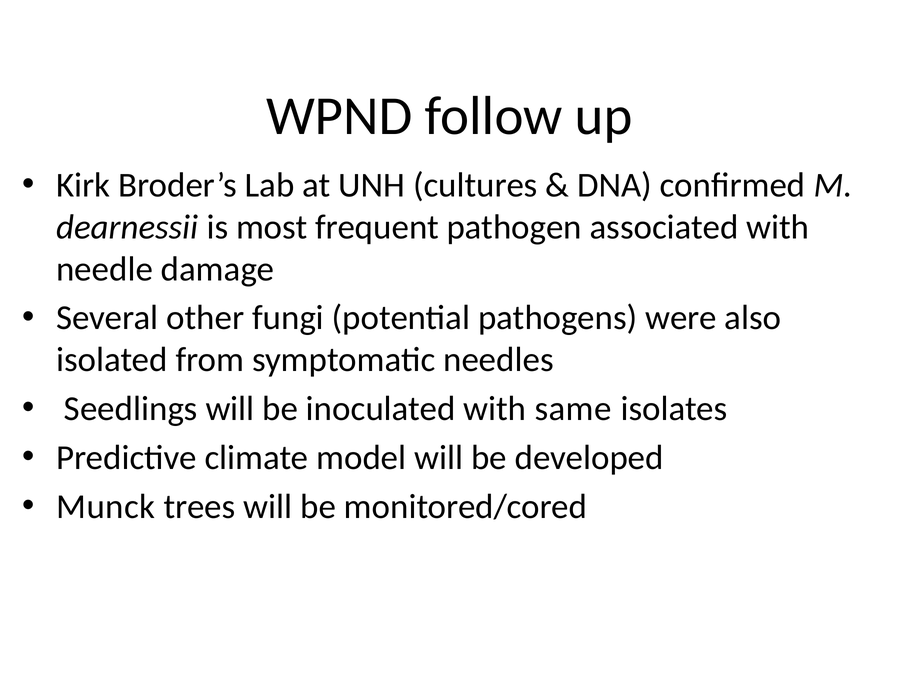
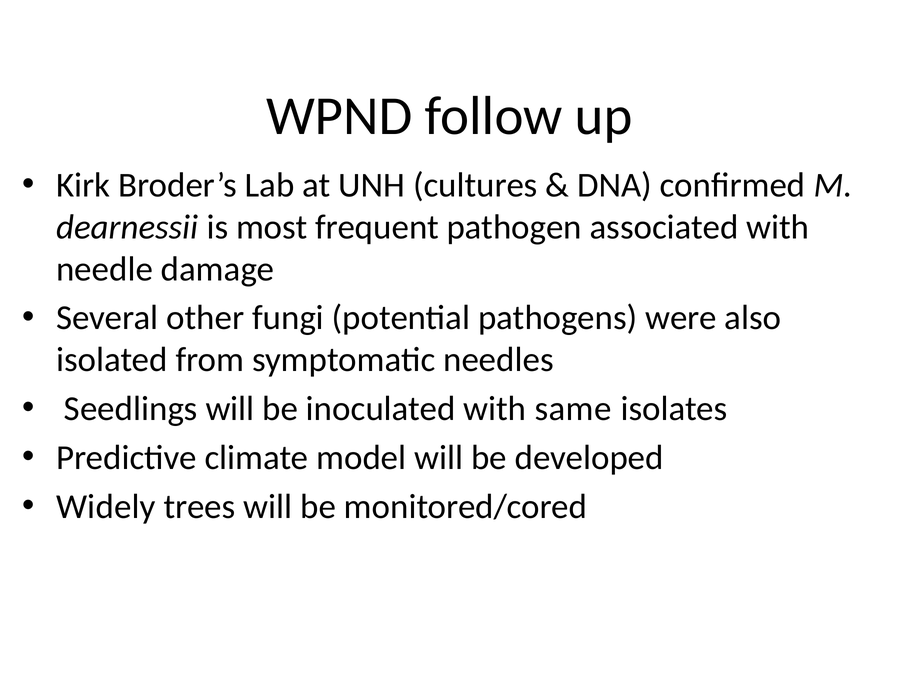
Munck: Munck -> Widely (106, 507)
